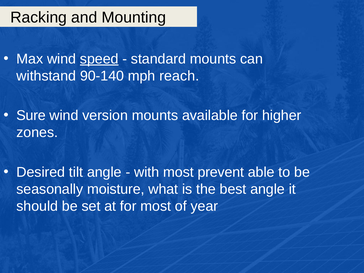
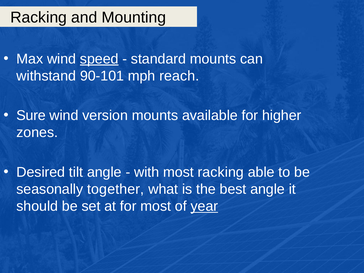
90-140: 90-140 -> 90-101 (102, 76)
most prevent: prevent -> racking (221, 172)
moisture: moisture -> together (116, 189)
year underline: none -> present (204, 206)
